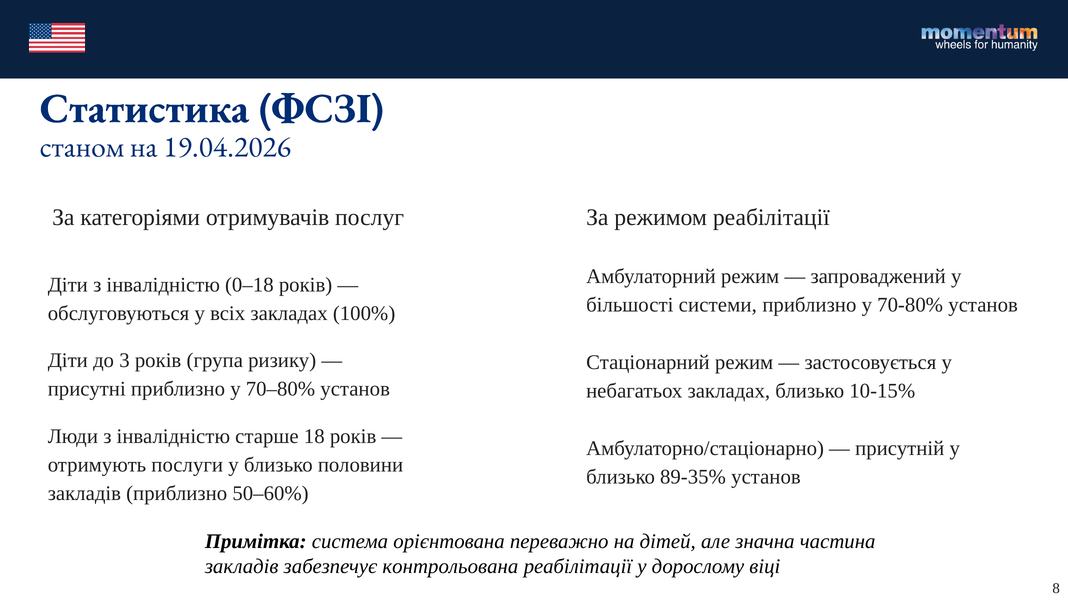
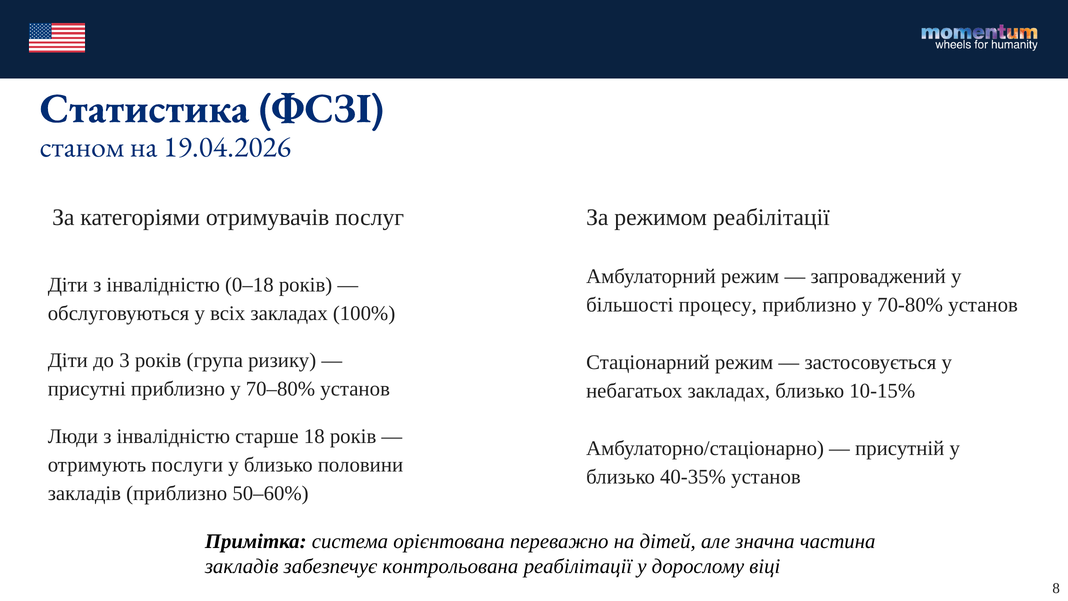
системи: системи -> процесу (718, 305)
89-35%: 89-35% -> 40-35% (693, 477)
